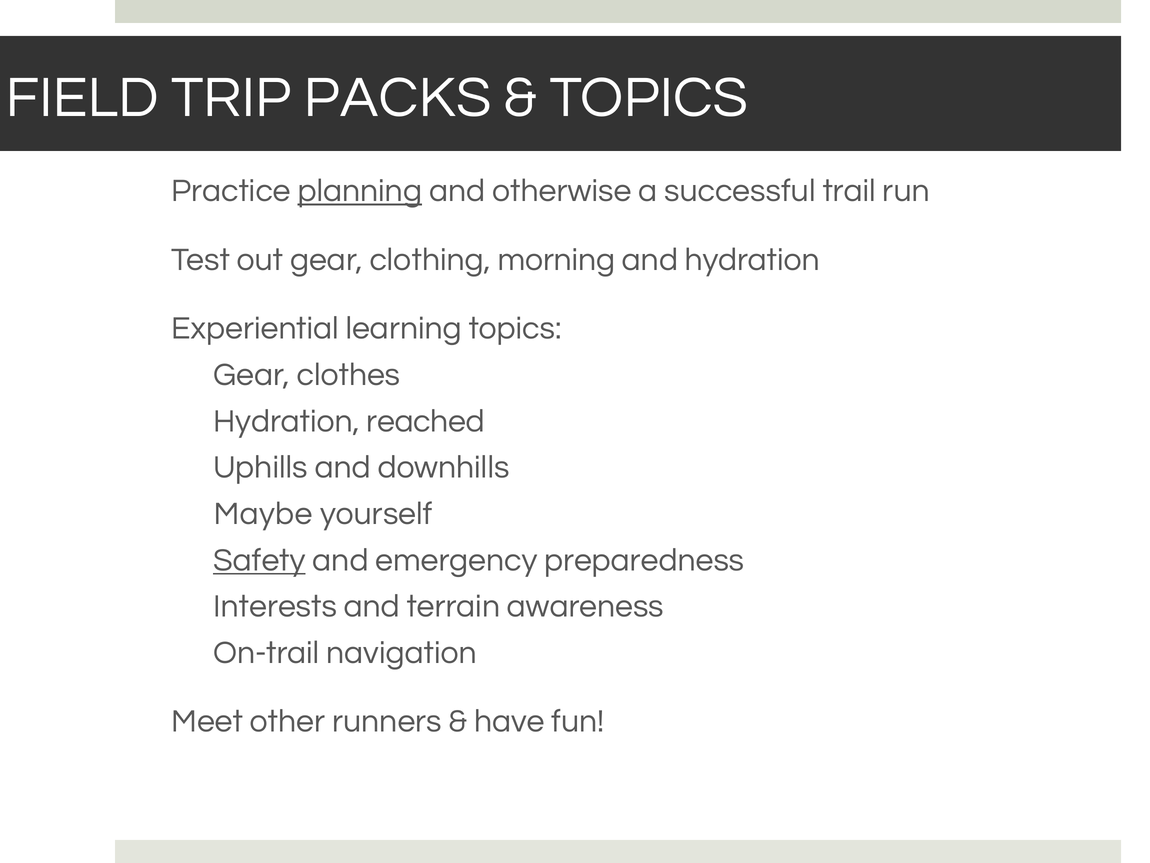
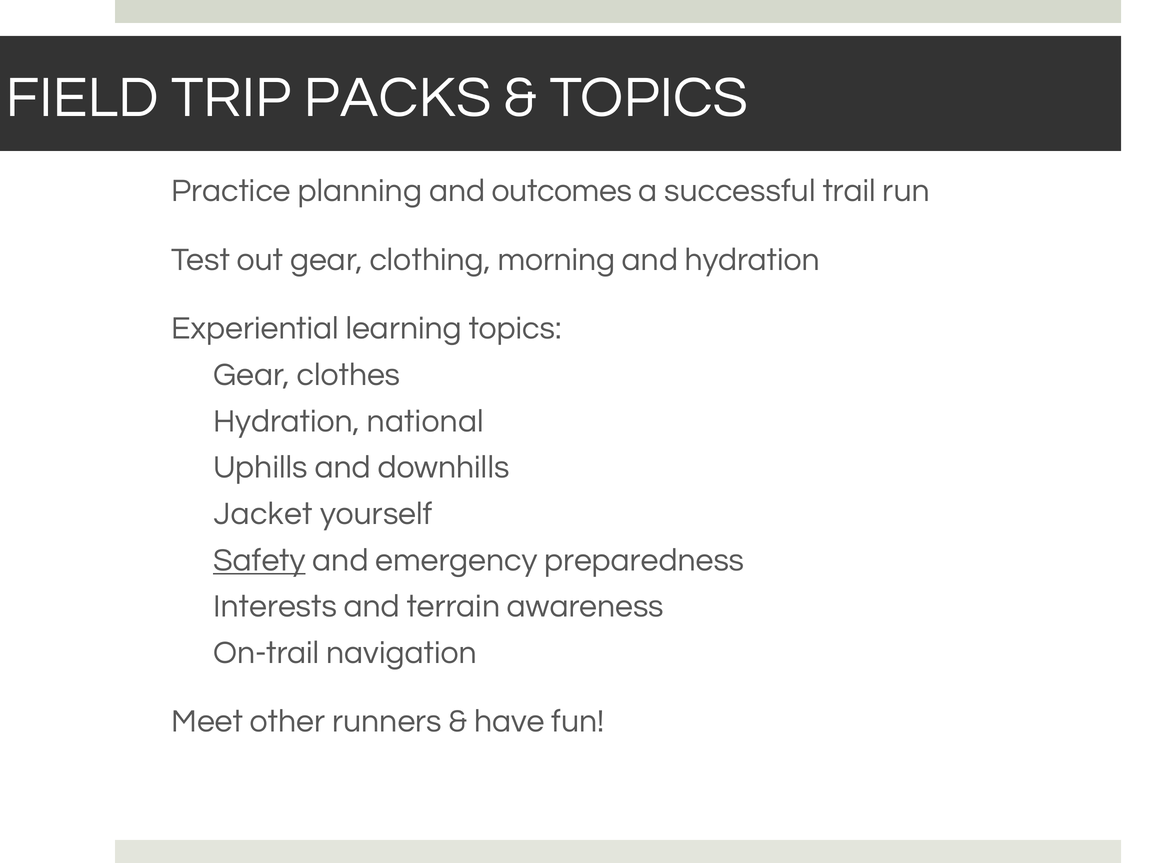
planning underline: present -> none (360, 191)
otherwise: otherwise -> outcomes (562, 191)
reached: reached -> national (425, 421)
Maybe: Maybe -> Jacket (263, 513)
